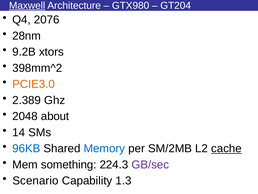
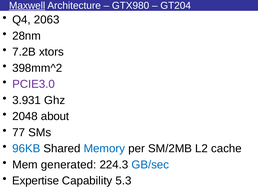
2076: 2076 -> 2063 (47, 20)
9.2B: 9.2B -> 7.2B (24, 52)
PCIE3.0 colour: orange -> purple (34, 84)
2.389: 2.389 -> 3.931 (27, 100)
14: 14 -> 77 (19, 132)
cache underline: present -> none (226, 148)
something: something -> generated (69, 164)
GB/sec colour: purple -> blue (150, 164)
Scenario: Scenario -> Expertise (36, 180)
1.3: 1.3 -> 5.3 (123, 180)
